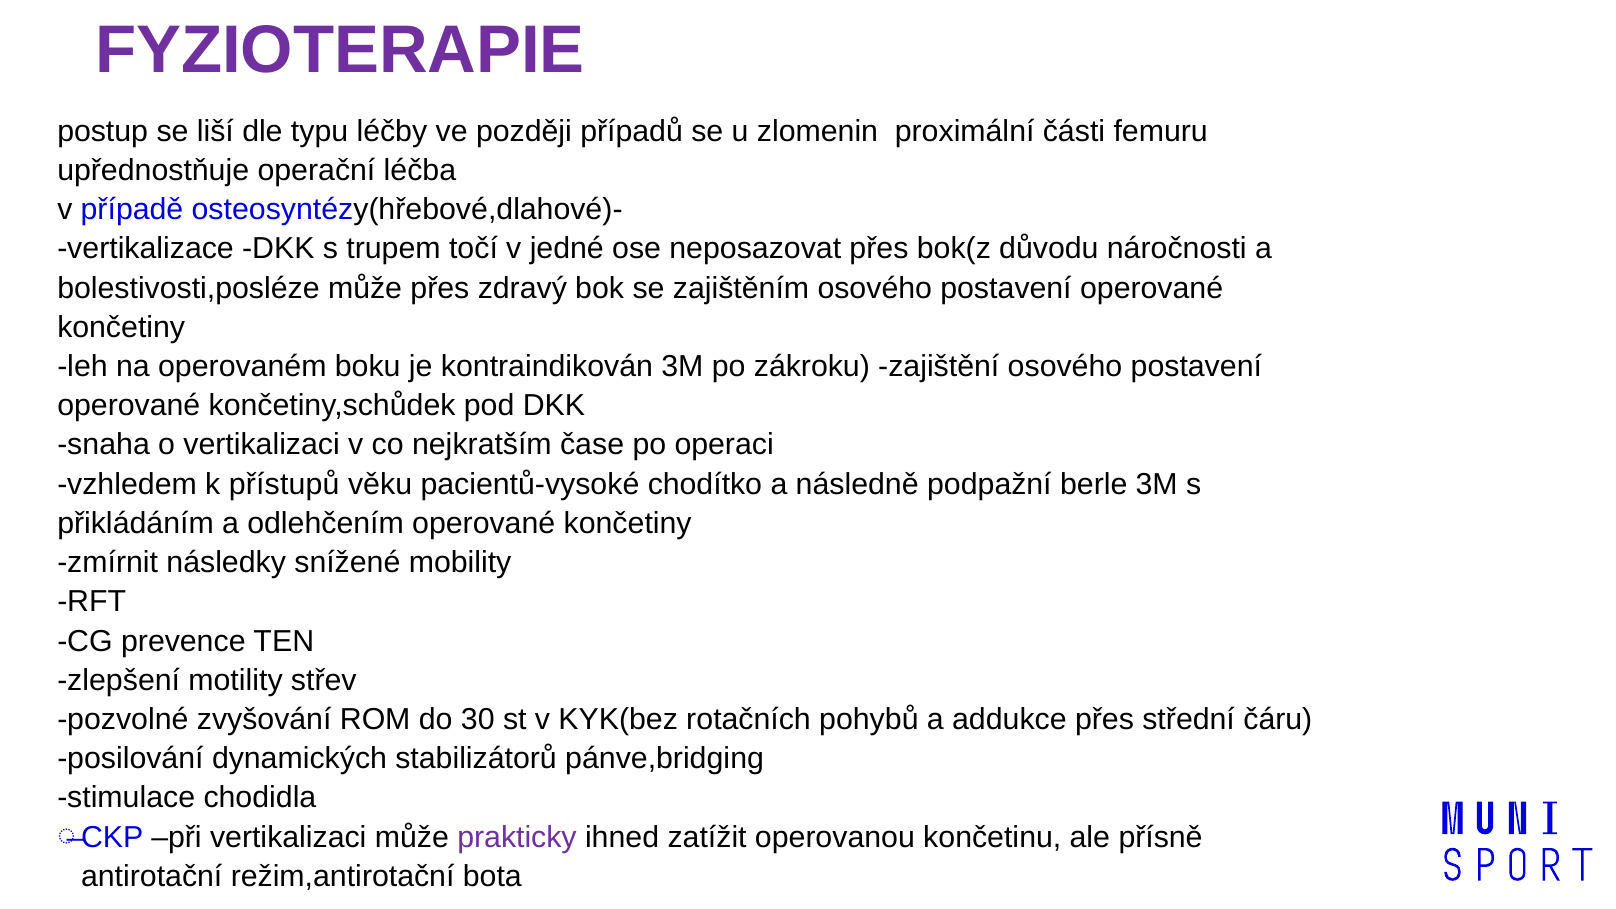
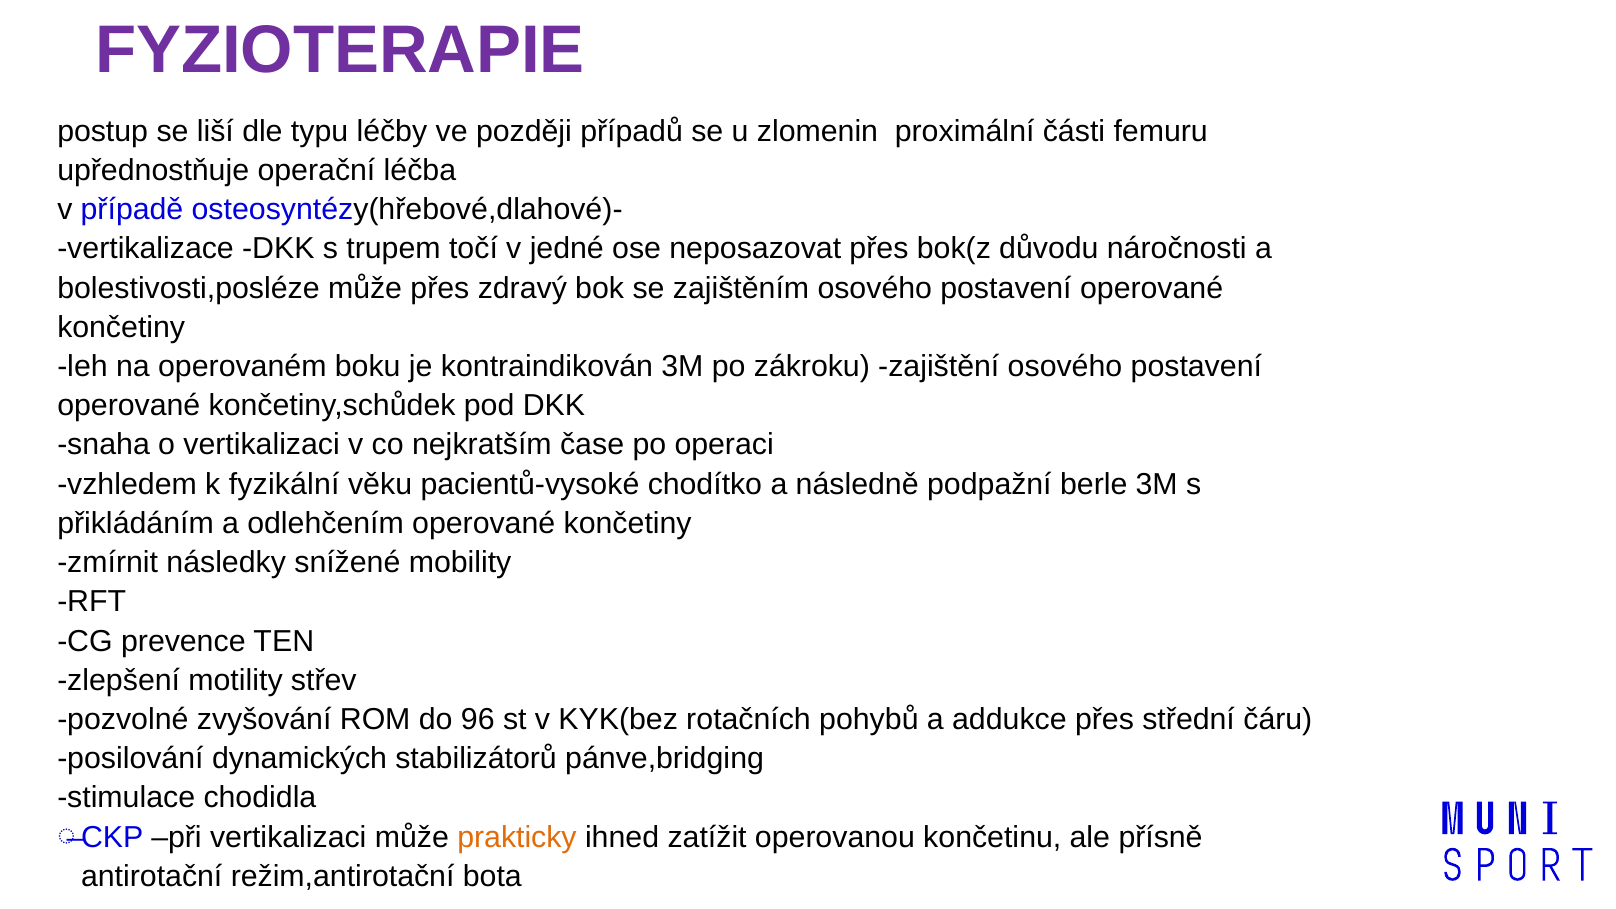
přístupů: přístupů -> fyzikální (284, 484)
30: 30 -> 96 (478, 719)
prakticky colour: purple -> orange (517, 837)
